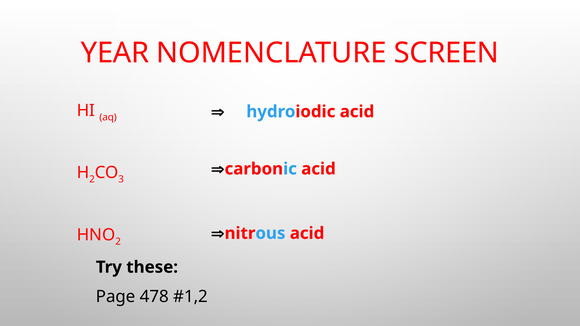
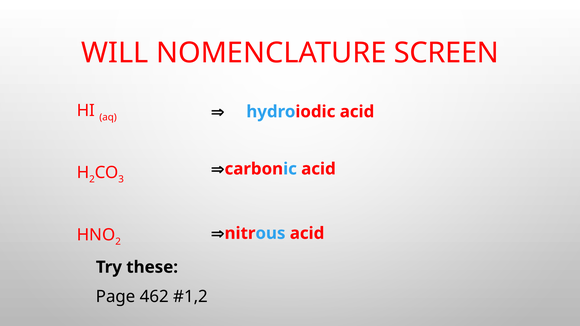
YEAR: YEAR -> WILL (115, 53)
478: 478 -> 462 (154, 297)
